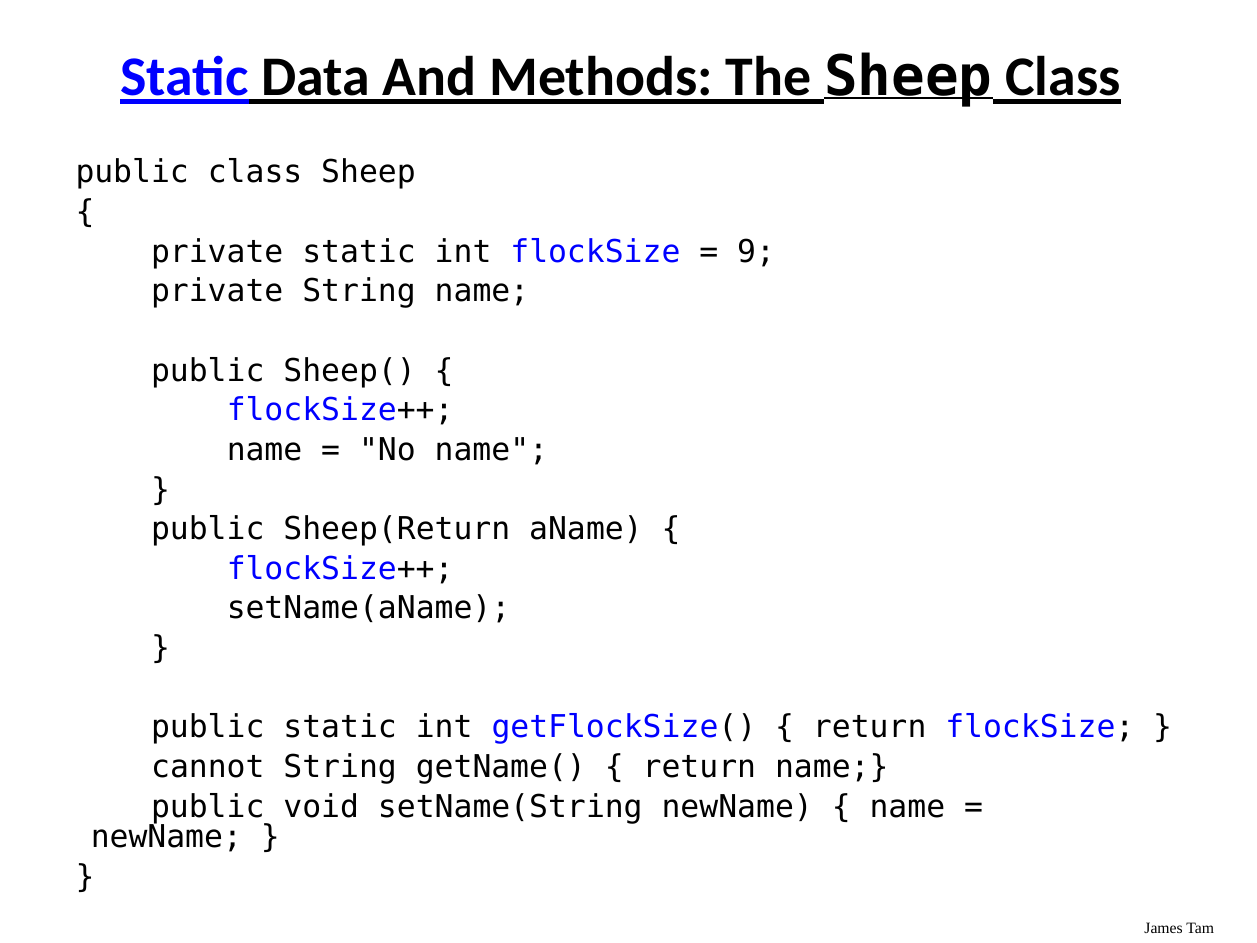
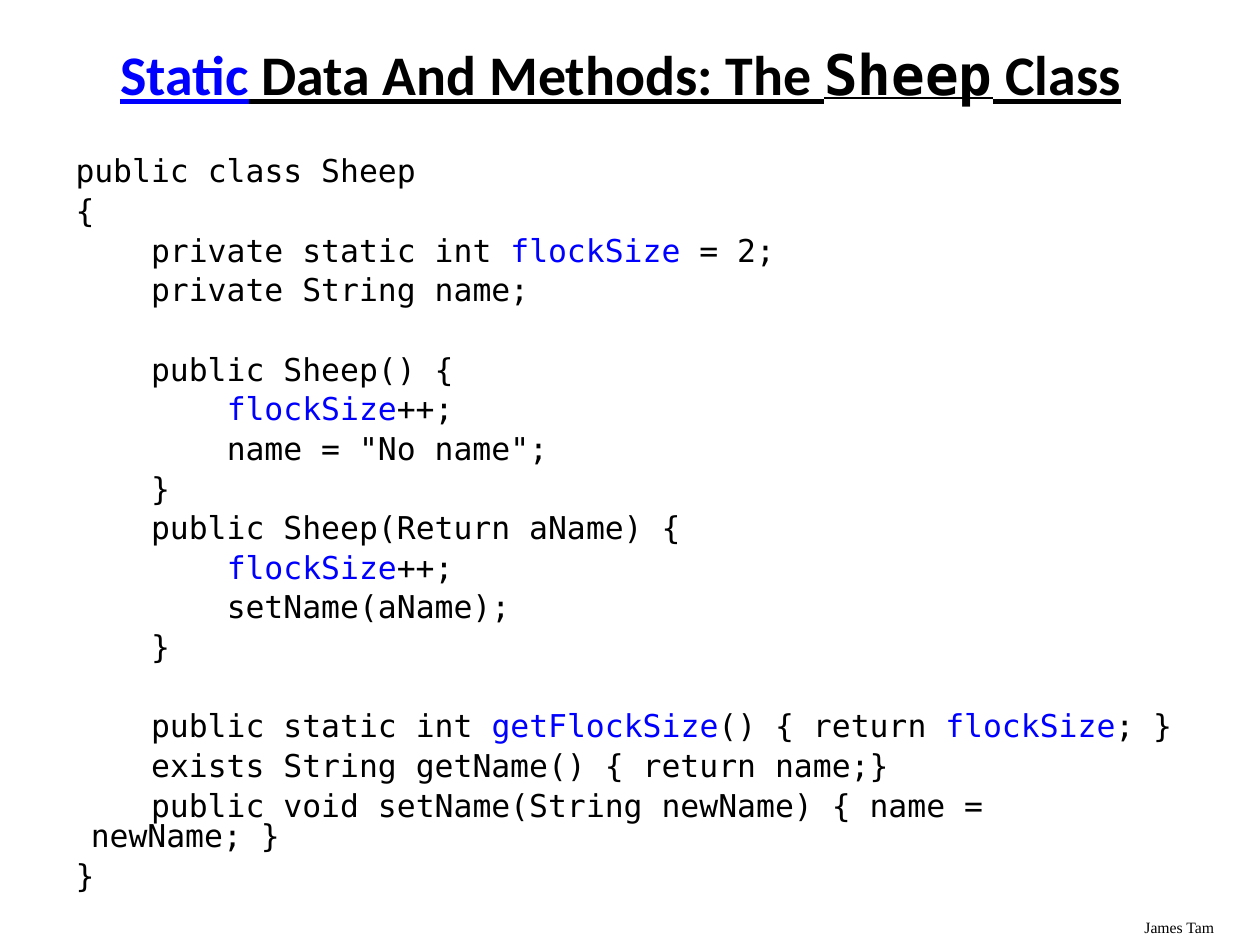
9: 9 -> 2 (756, 252)
cannot: cannot -> exists (208, 767)
